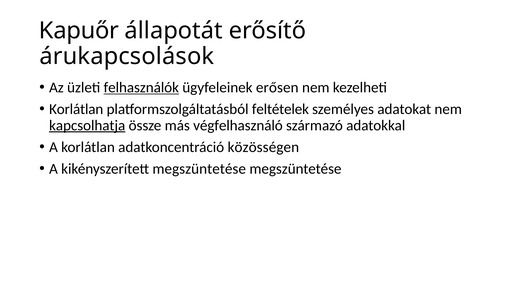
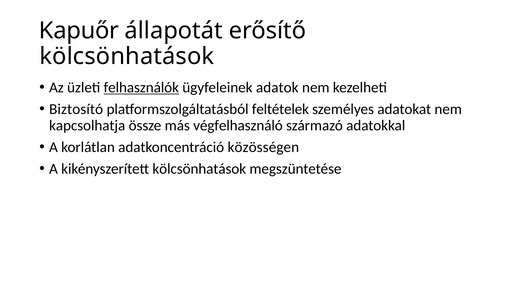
árukapcsolások: árukapcsolások -> kölcsönhatások (127, 56)
erősen: erősen -> adatok (277, 87)
Korlátlan: Korlátlan -> Biztosító (76, 109)
kapcsolhatja underline: present -> none (87, 125)
kikényszerített megszüntetése: megszüntetése -> kölcsönhatások (199, 169)
